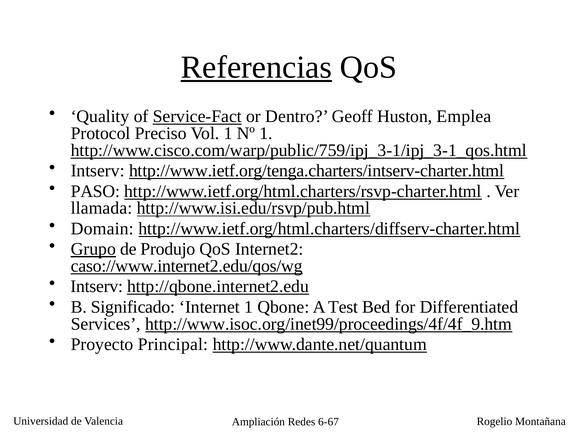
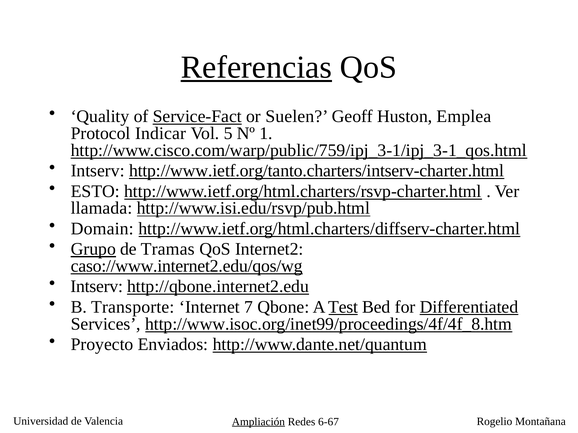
Dentro: Dentro -> Suelen (297, 117)
Preciso: Preciso -> Indicar (161, 134)
Vol 1: 1 -> 5 (228, 134)
http://www.ietf.org/tenga.charters/intserv-charter.html: http://www.ietf.org/tenga.charters/intserv-charter.html -> http://www.ietf.org/tanto.charters/intserv-charter.html (317, 171)
PASO: PASO -> ESTO (95, 191)
Produjo: Produjo -> Tramas (168, 249)
Significado: Significado -> Transporte (133, 307)
Internet 1: 1 -> 7 (249, 307)
Test underline: none -> present (343, 307)
Differentiated underline: none -> present (469, 307)
http://www.isoc.org/inet99/proceedings/4f/4f_9.htm: http://www.isoc.org/inet99/proceedings/4f/4f_9.htm -> http://www.isoc.org/inet99/proceedings/4f/4f_8.htm (329, 324)
Principal: Principal -> Enviados (173, 345)
Ampliación underline: none -> present (258, 422)
